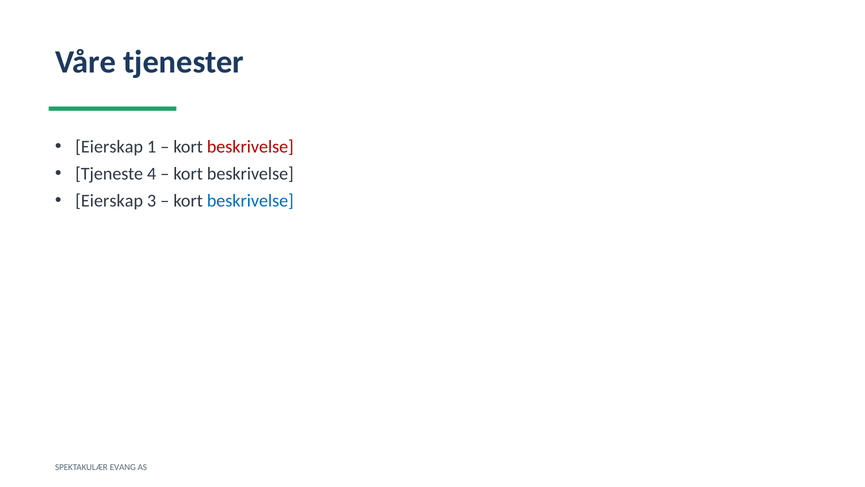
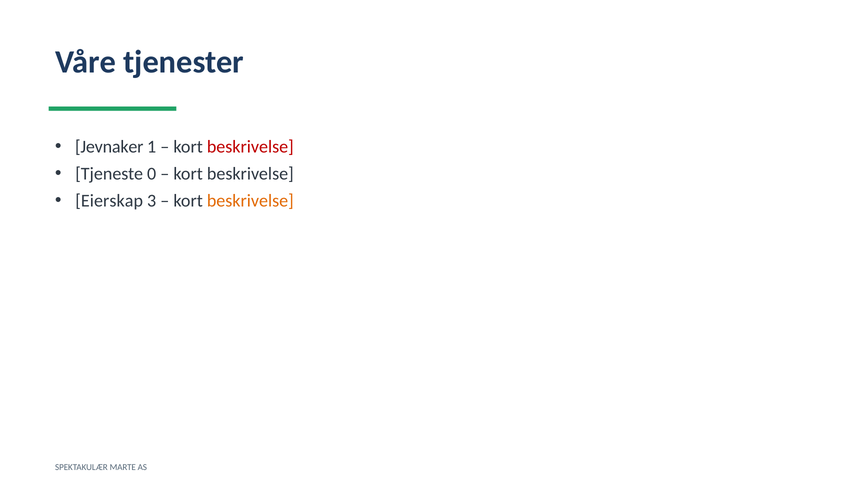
Eierskap: Eierskap -> Jevnaker (109, 147)
4: 4 -> 0 (152, 174)
beskrivelse colour: blue -> orange (250, 201)
EVANG: EVANG -> MARTE (123, 467)
